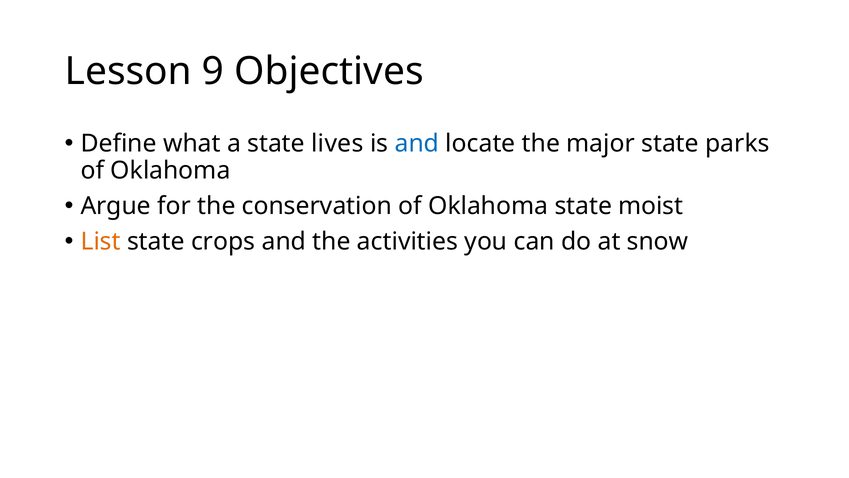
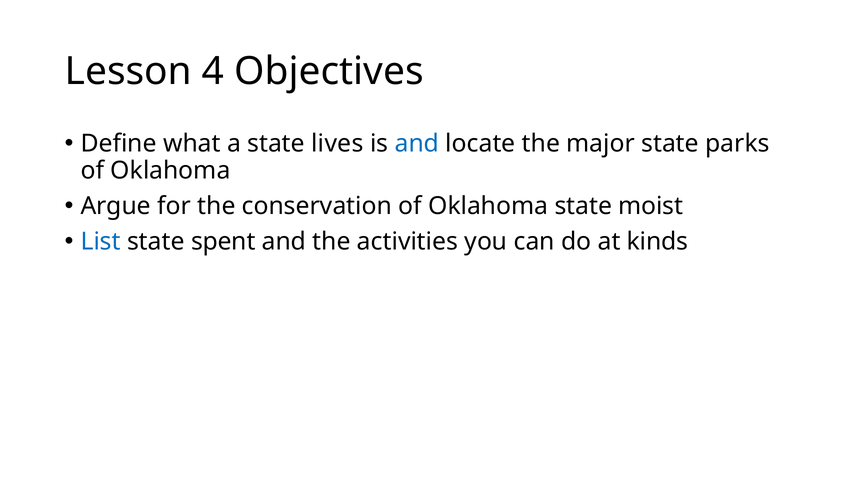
9: 9 -> 4 (213, 71)
List colour: orange -> blue (101, 241)
crops: crops -> spent (223, 241)
snow: snow -> kinds (658, 241)
